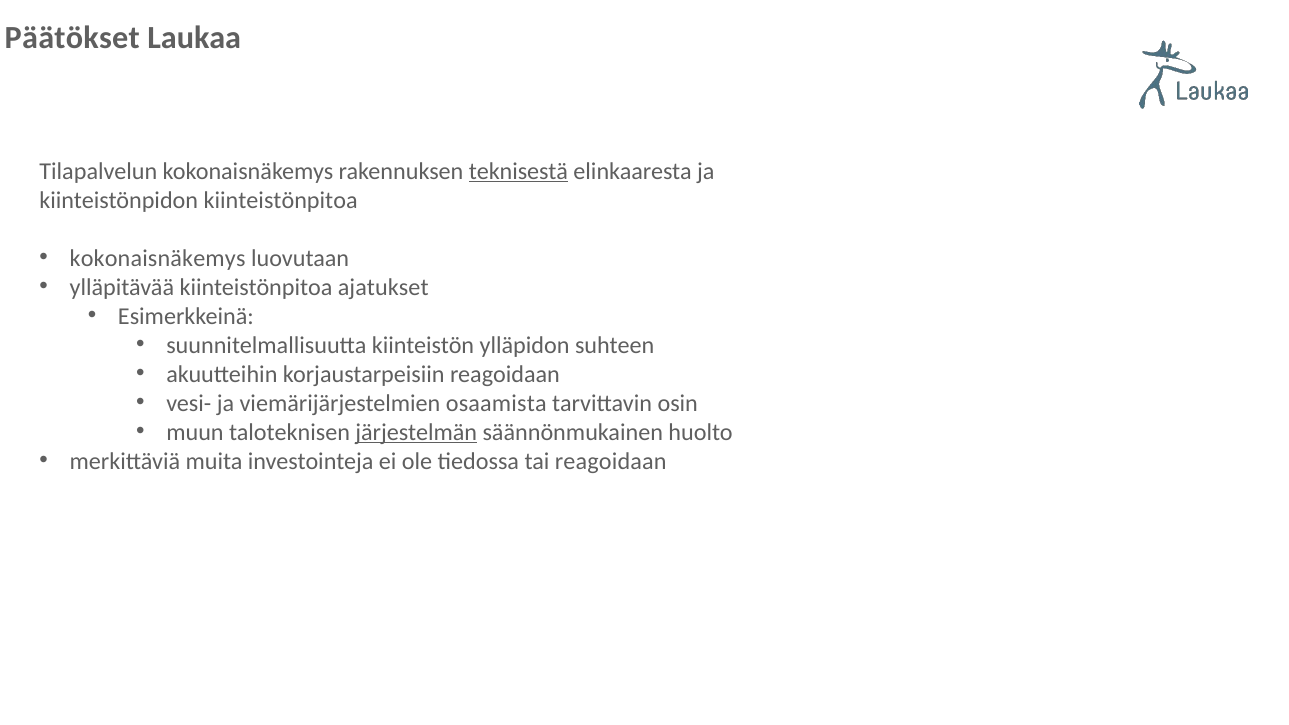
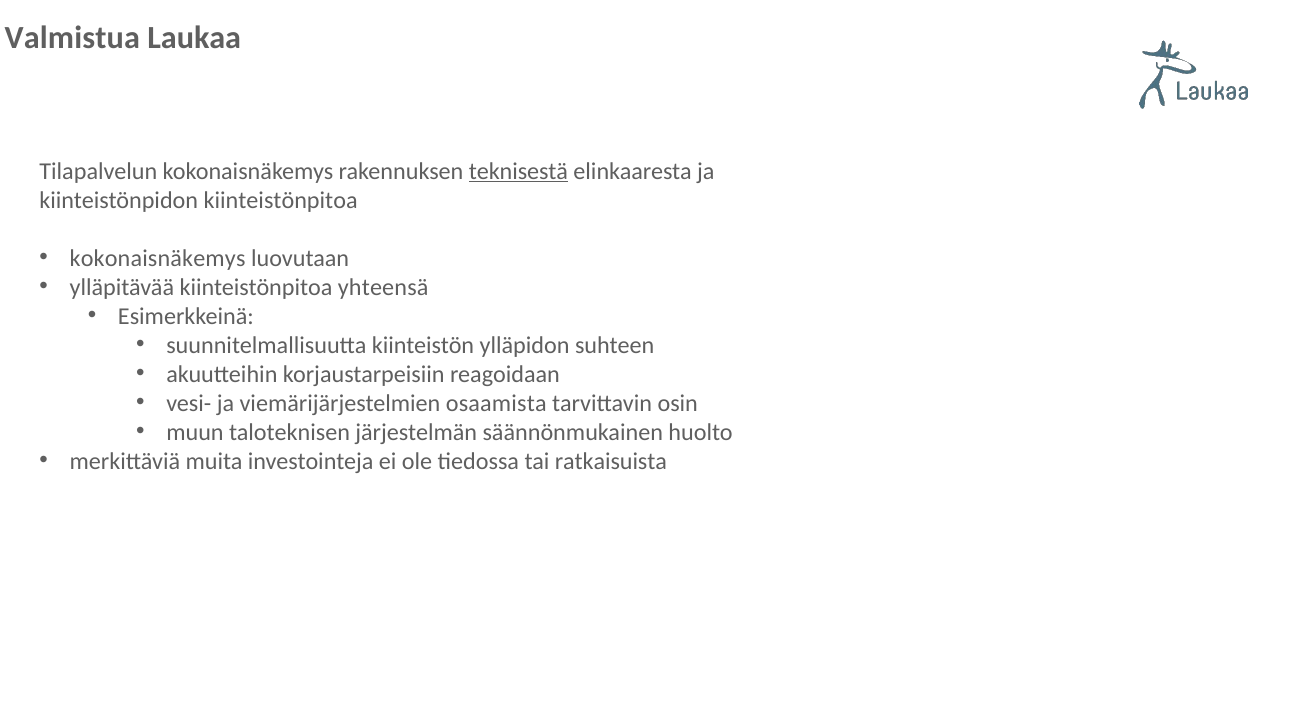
Päätökset: Päätökset -> Valmistua (72, 38)
ajatukset: ajatukset -> yhteensä (383, 287)
järjestelmän underline: present -> none (416, 432)
tai reagoidaan: reagoidaan -> ratkaisuista (611, 461)
